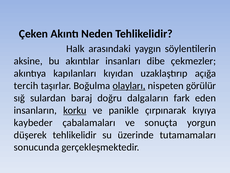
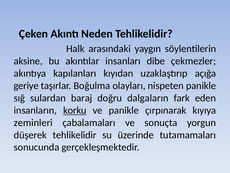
tercih: tercih -> geriye (26, 85)
olayları underline: present -> none (129, 85)
nispeten görülür: görülür -> panikle (201, 85)
kaybeder: kaybeder -> zeminleri (33, 122)
